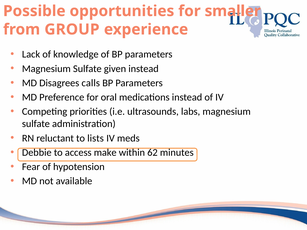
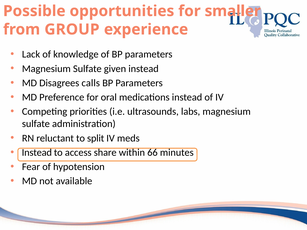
lists: lists -> split (96, 138)
Debbie: Debbie -> Instead (37, 153)
make: make -> share (105, 153)
62: 62 -> 66 (152, 153)
